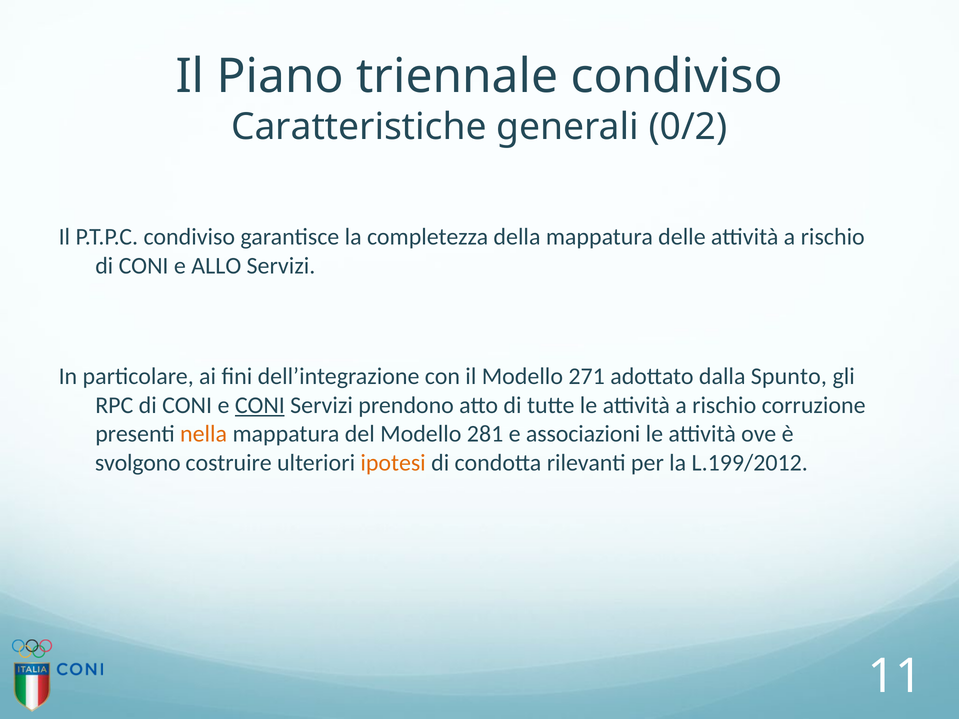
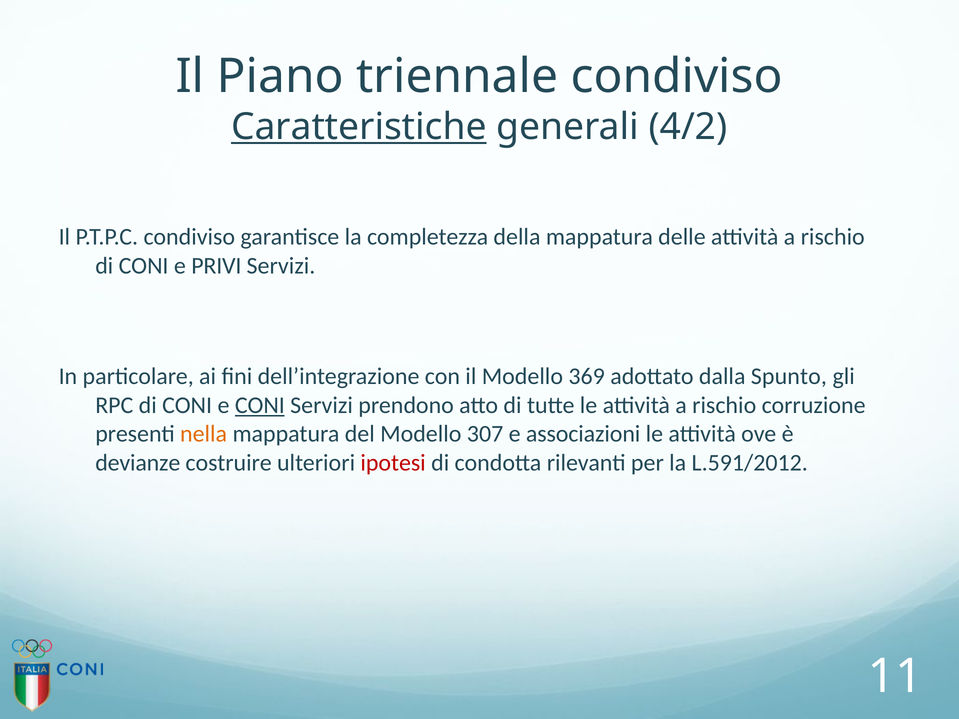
Caratteristiche underline: none -> present (359, 127)
0/2: 0/2 -> 4/2 (688, 127)
ALLO: ALLO -> PRIVI (216, 266)
271: 271 -> 369 (587, 377)
281: 281 -> 307 (485, 434)
svolgono: svolgono -> devianze (138, 463)
ipotesi colour: orange -> red (393, 463)
L.199/2012: L.199/2012 -> L.591/2012 (750, 463)
